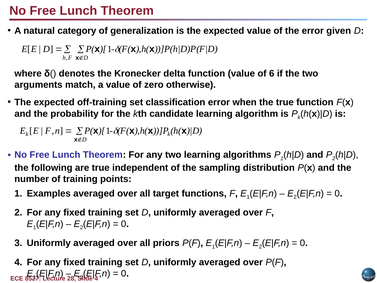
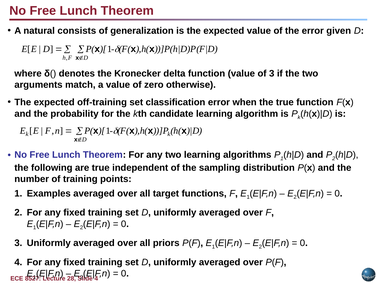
category: category -> consists (77, 31)
of 6: 6 -> 3 (272, 73)
